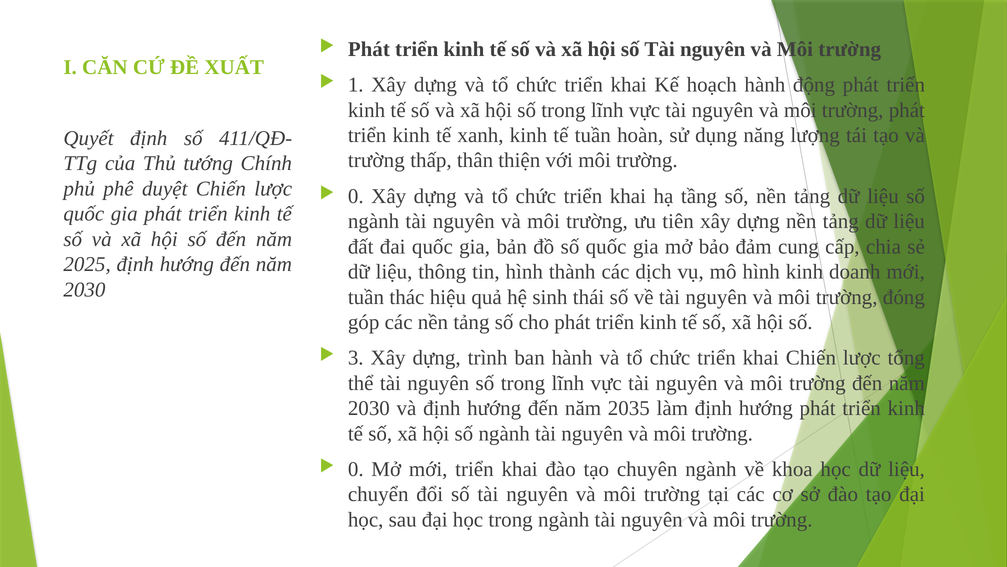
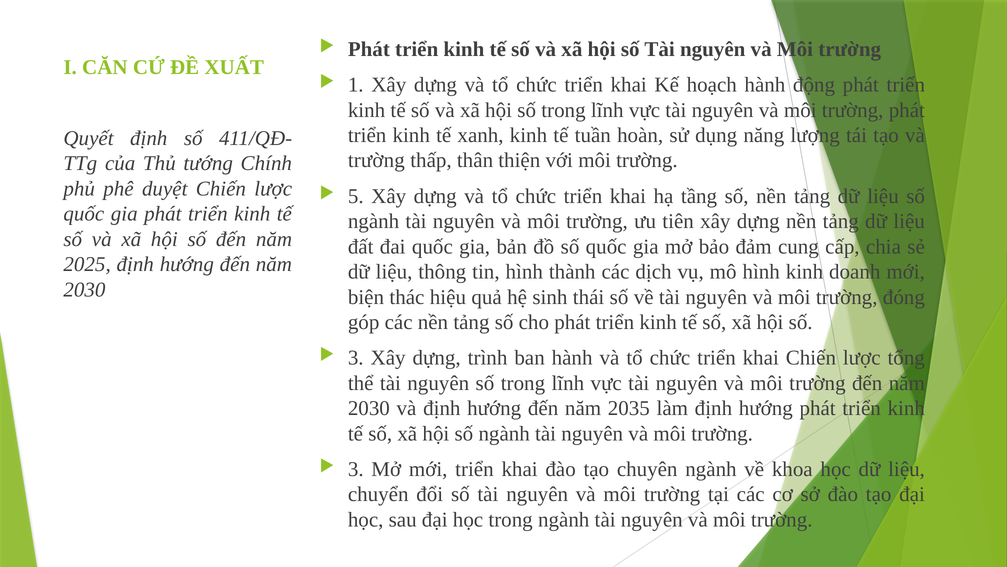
0: 0 -> 5 (356, 196)
tuần: tuần -> biện (366, 297)
0: 0 -> 3 (356, 469)
